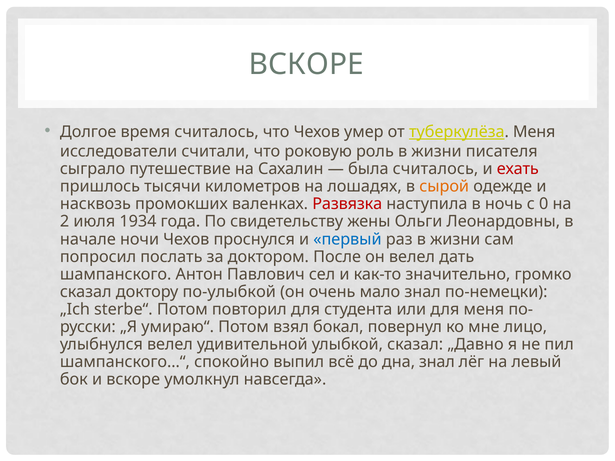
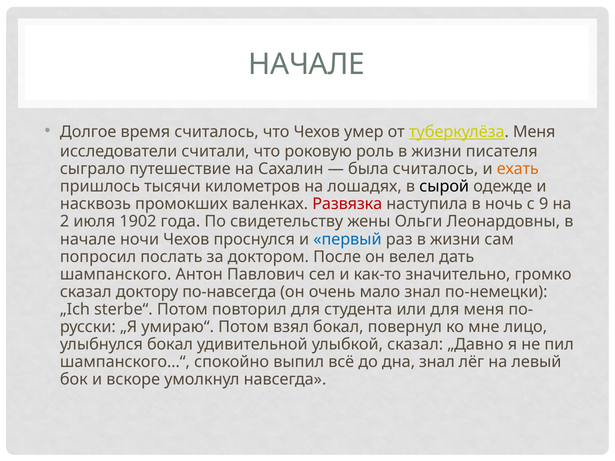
ВСКОРЕ: ВСКОРЕ -> НАЧАЛЕ (307, 64)
ехать colour: red -> orange (518, 169)
сырой colour: orange -> black (444, 187)
0: 0 -> 9 (544, 204)
1934: 1934 -> 1902 (138, 222)
по-улыбкой: по-улыбкой -> по-навсегда (229, 292)
улыбнулся велел: велел -> бокал (170, 344)
